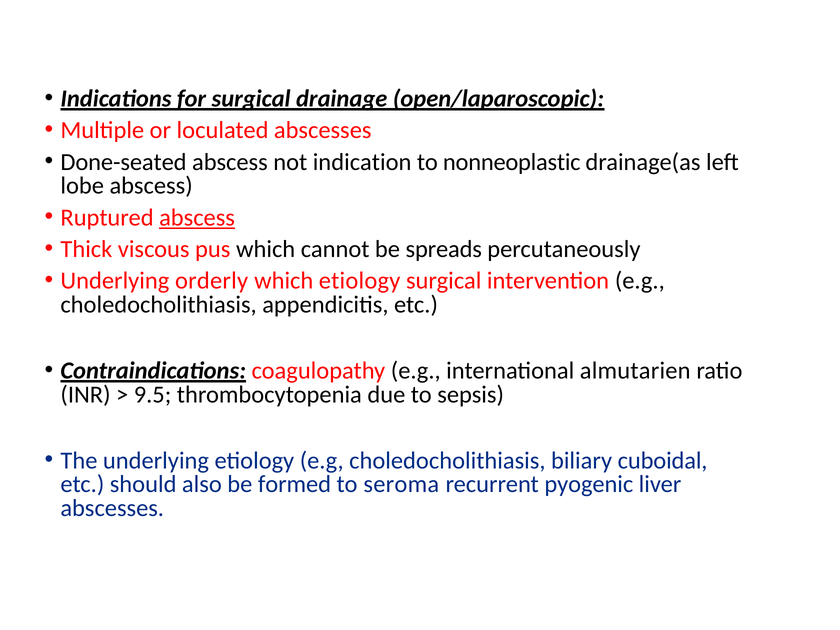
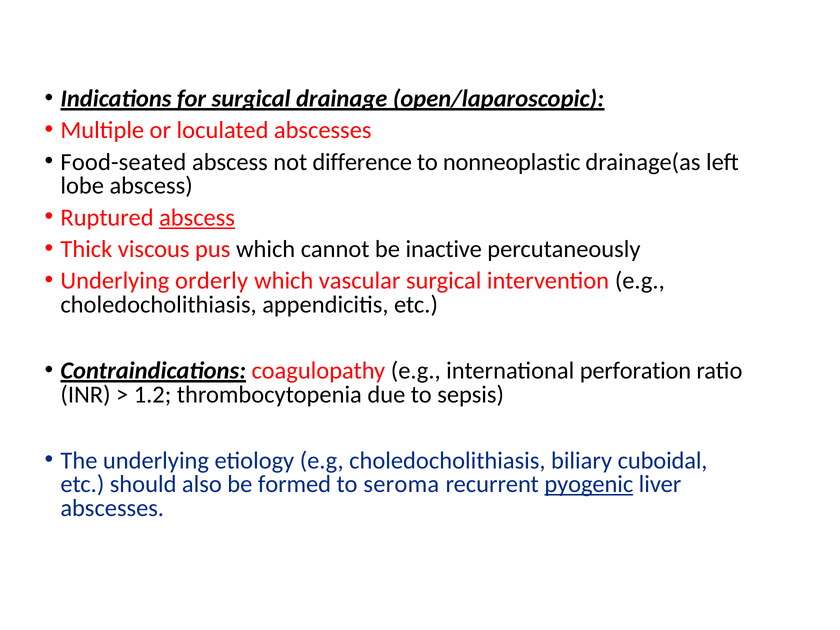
Done-seated: Done-seated -> Food-seated (123, 162)
indication: indication -> difference (362, 162)
spreads: spreads -> inactive (444, 249)
which etiology: etiology -> vascular (360, 281)
almutarien: almutarien -> perforation (635, 371)
9.5: 9.5 -> 1.2 (153, 394)
pyogenic underline: none -> present (589, 484)
